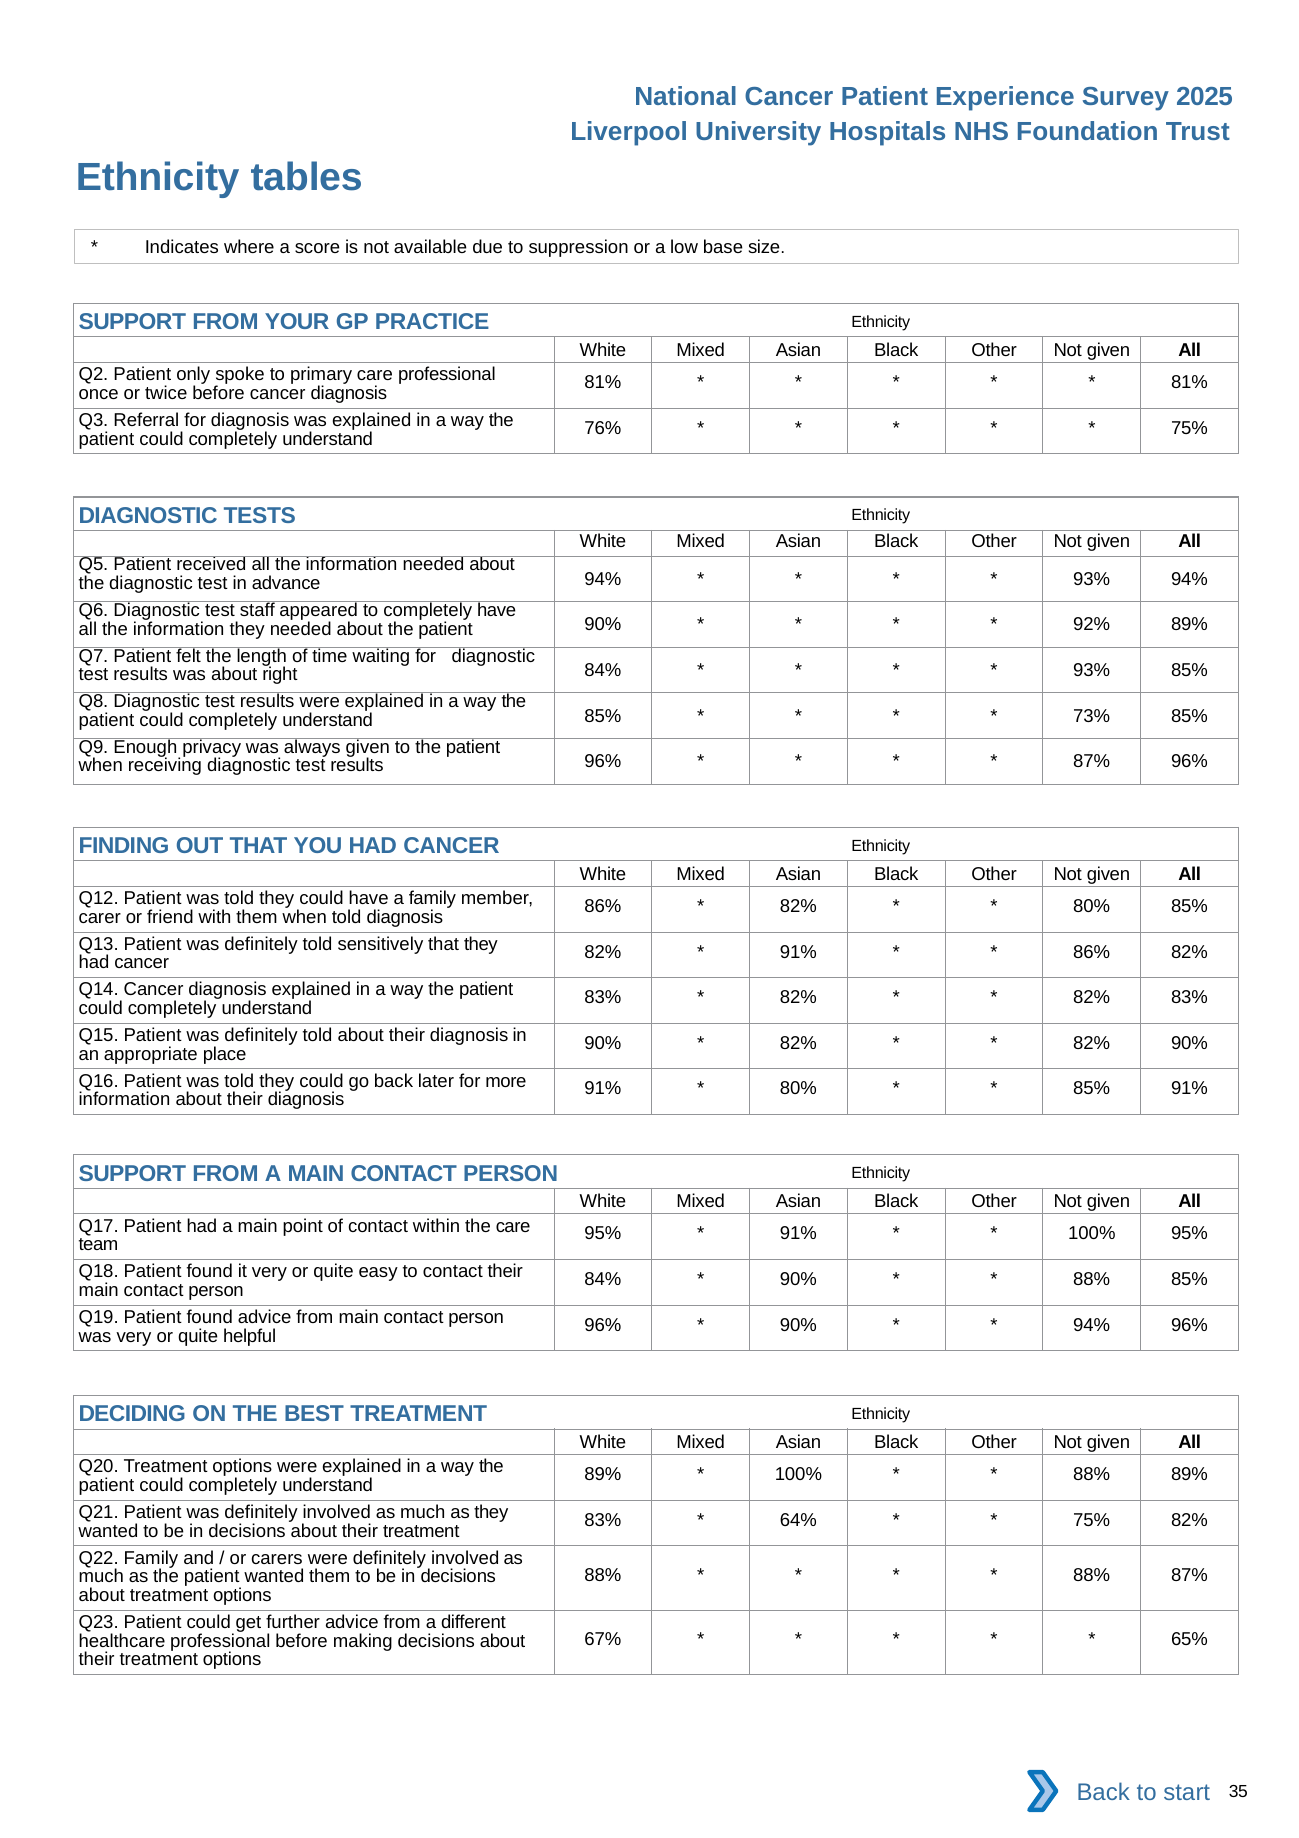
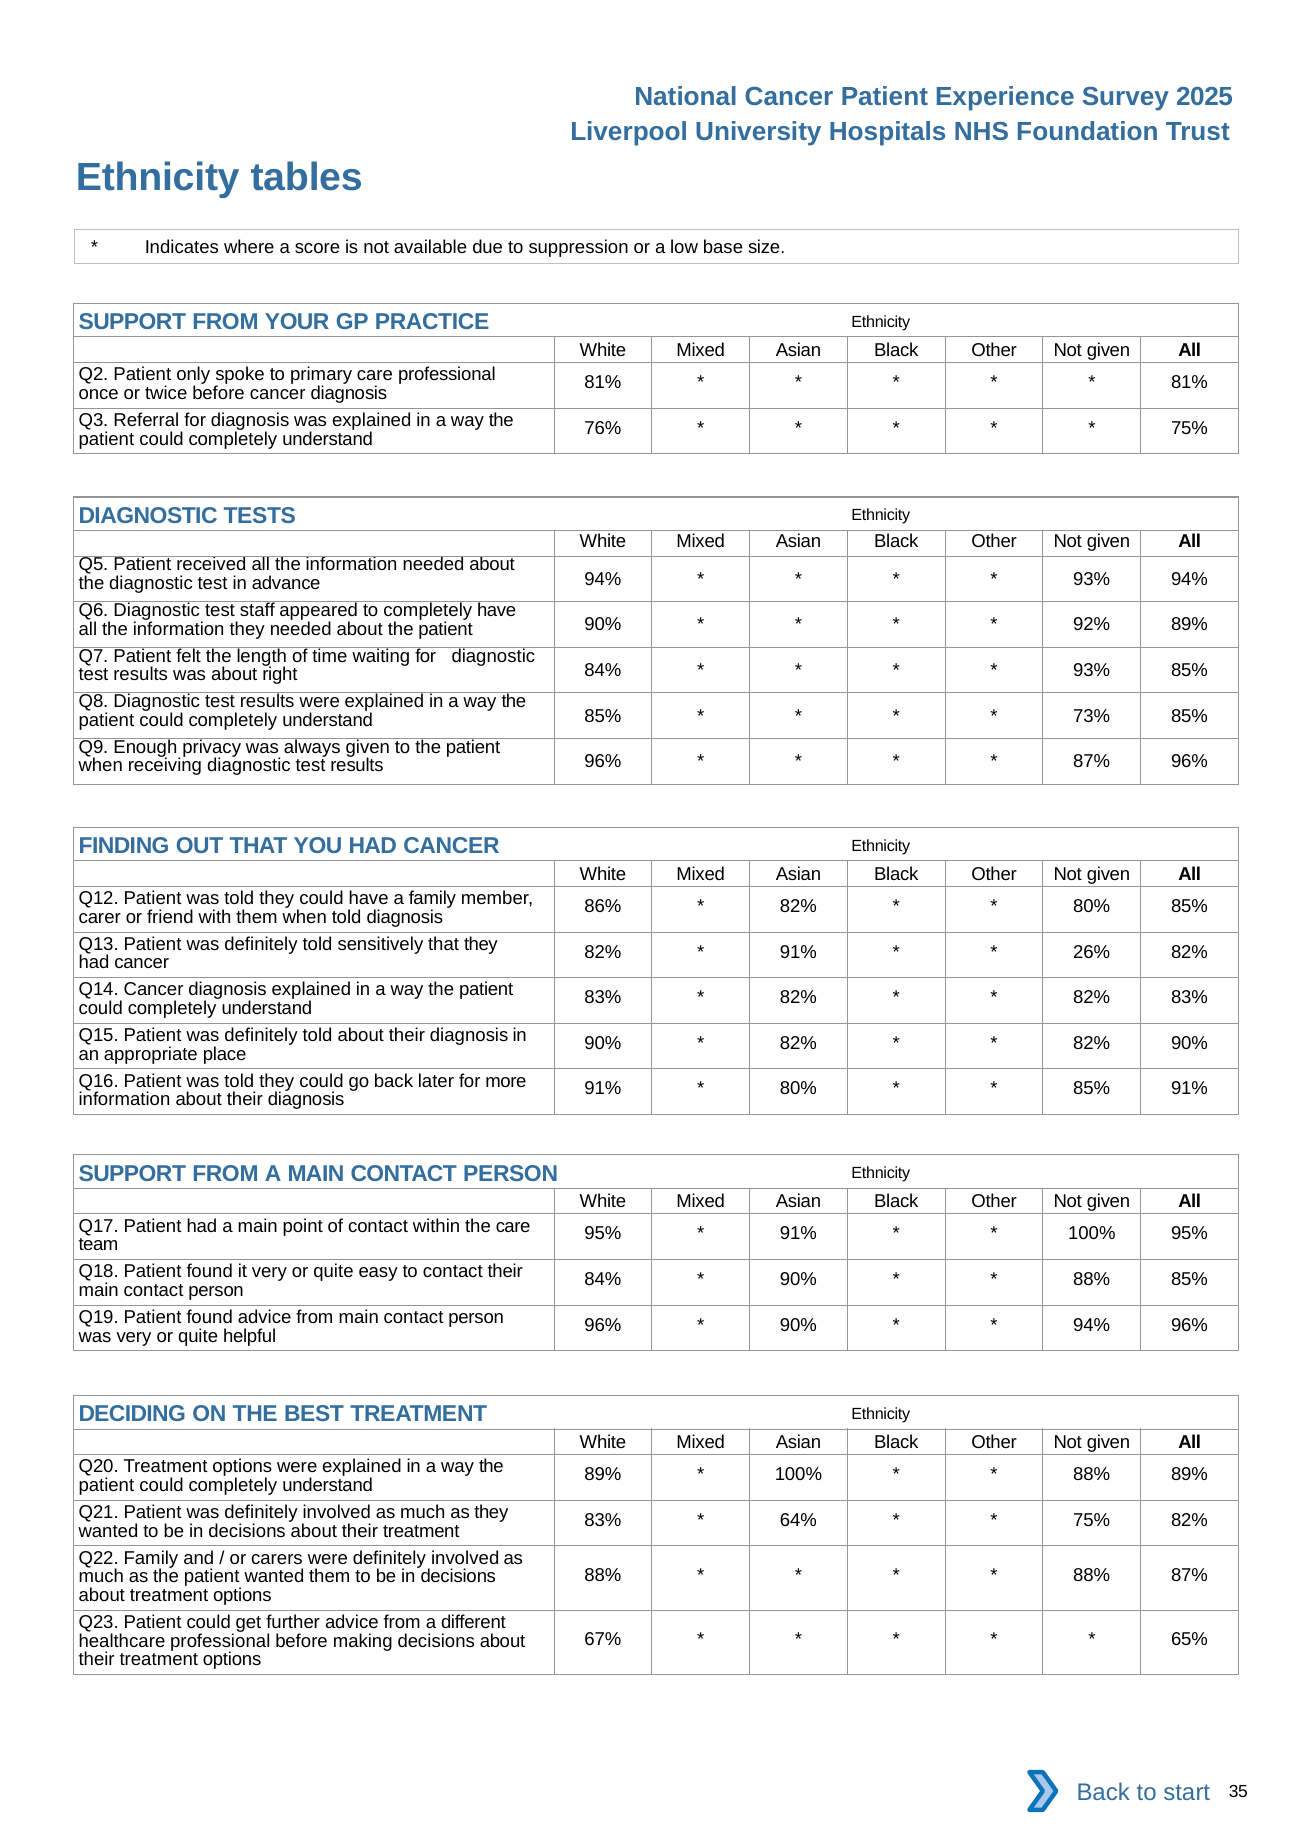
86%: 86% -> 26% (1092, 952)
